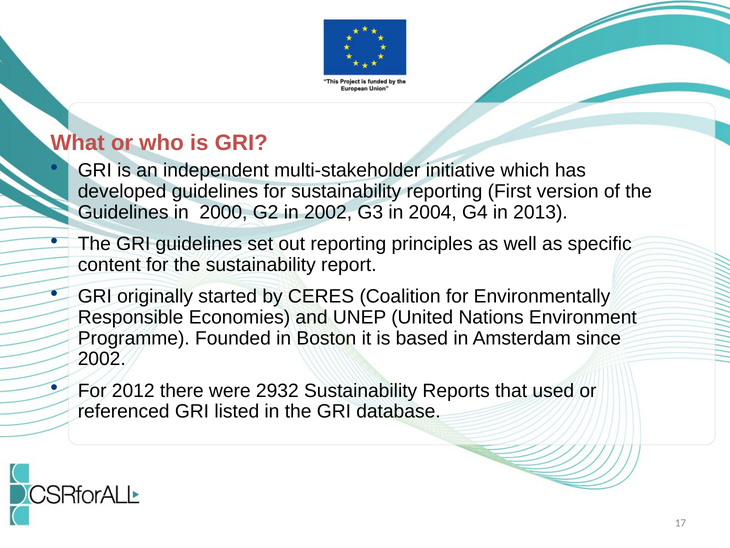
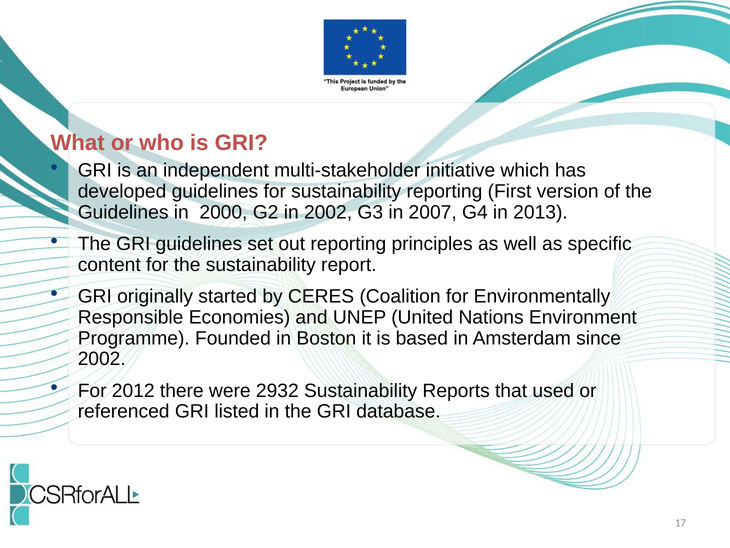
2004: 2004 -> 2007 (433, 212)
